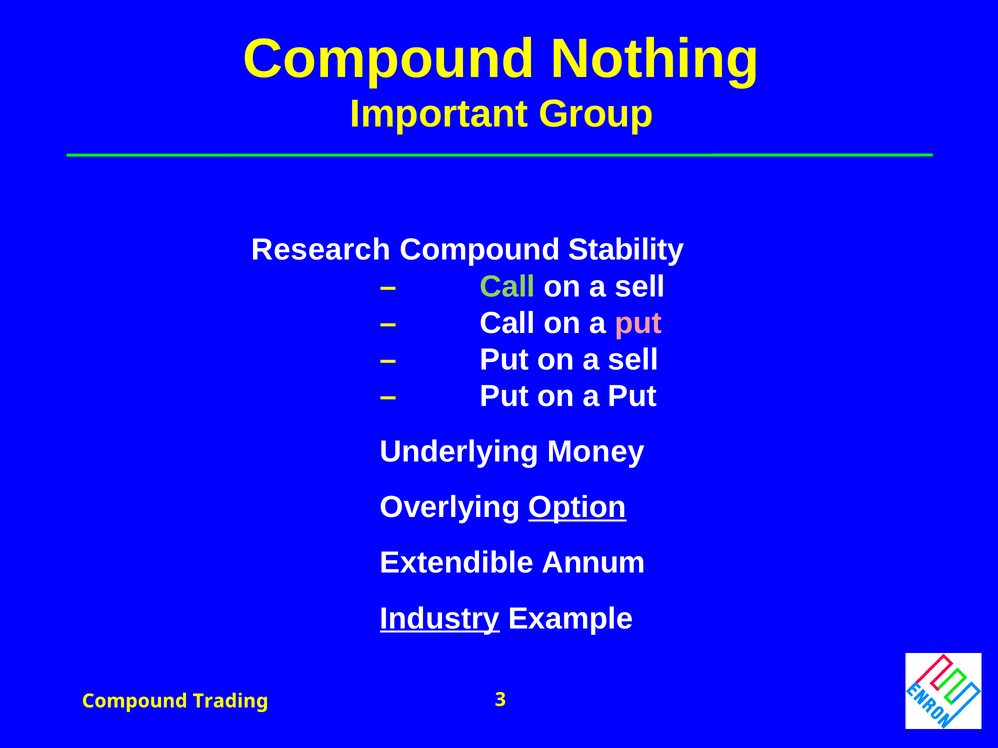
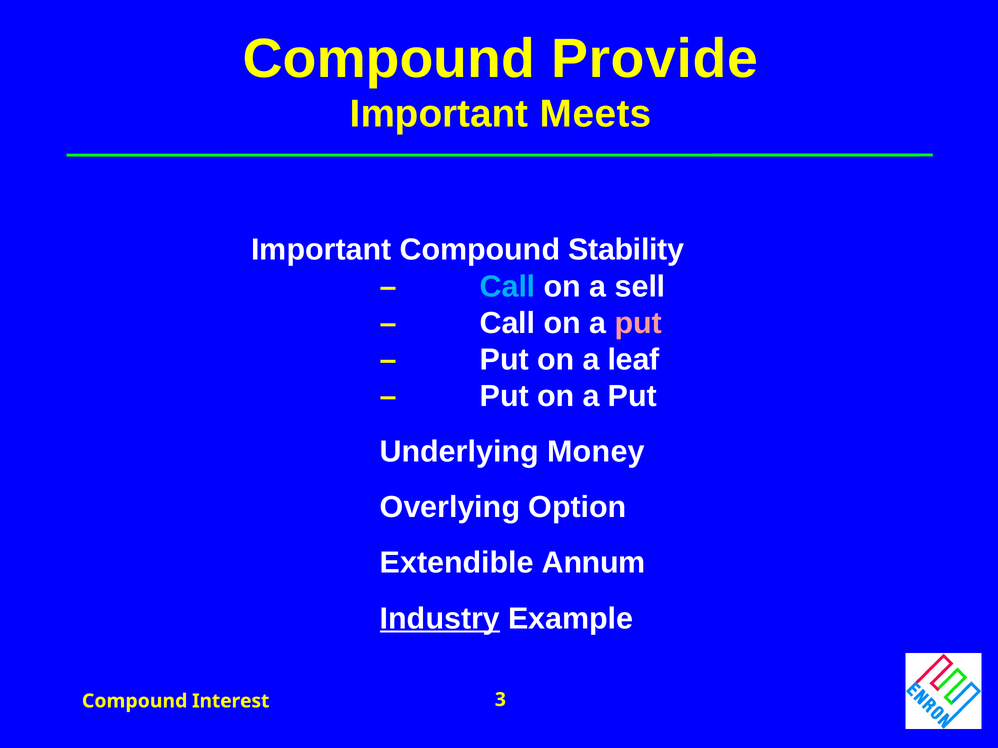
Nothing: Nothing -> Provide (655, 59)
Group: Group -> Meets (596, 114)
Research: Research -> Important (321, 250)
Call colour: light green -> light blue (508, 287)
Put on a sell: sell -> leaf (634, 360)
Option underline: present -> none (577, 508)
Trading: Trading -> Interest (231, 701)
